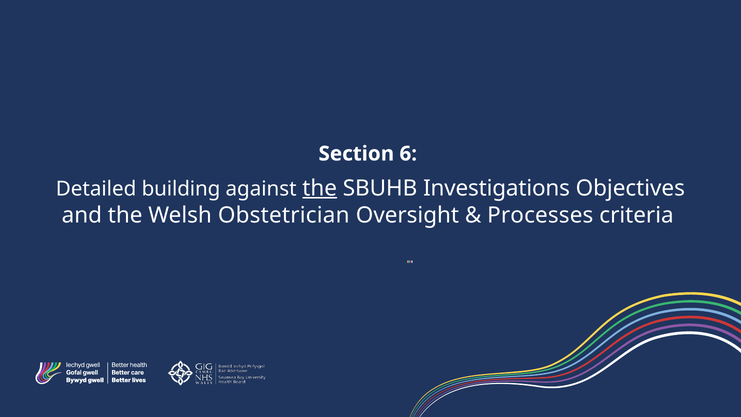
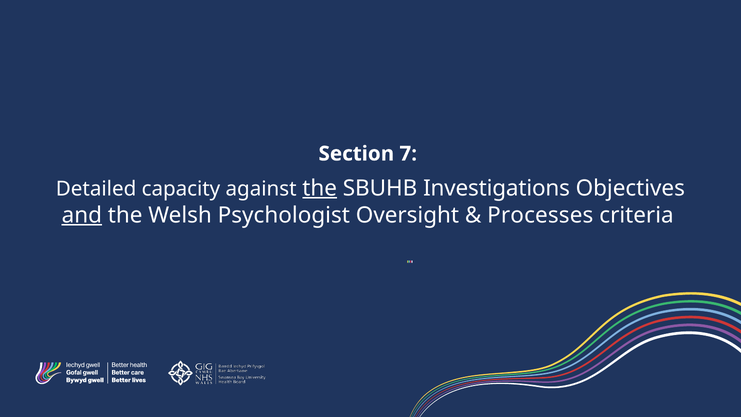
6: 6 -> 7 (408, 154)
building: building -> capacity (181, 189)
and underline: none -> present (82, 215)
Obstetrician: Obstetrician -> Psychologist (284, 215)
